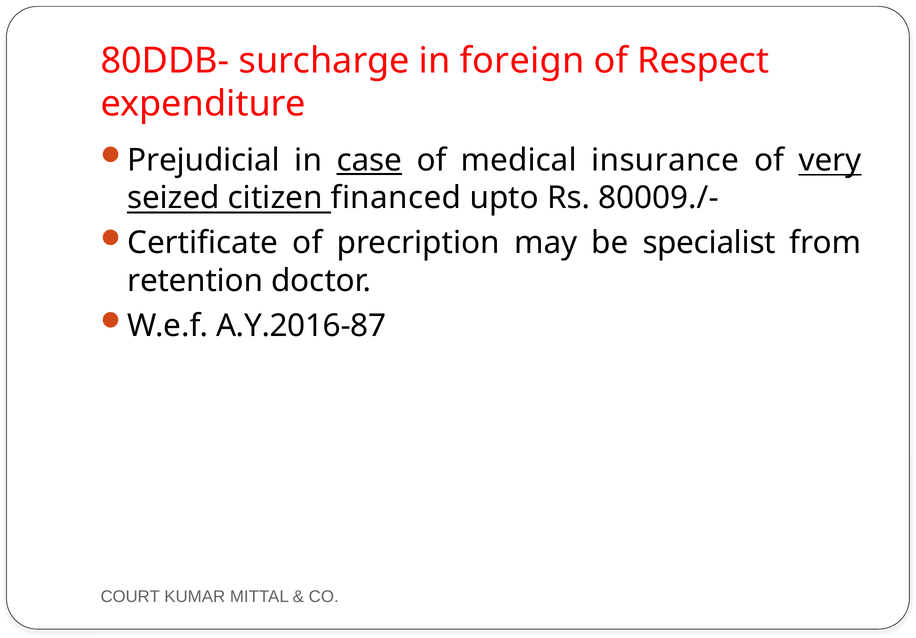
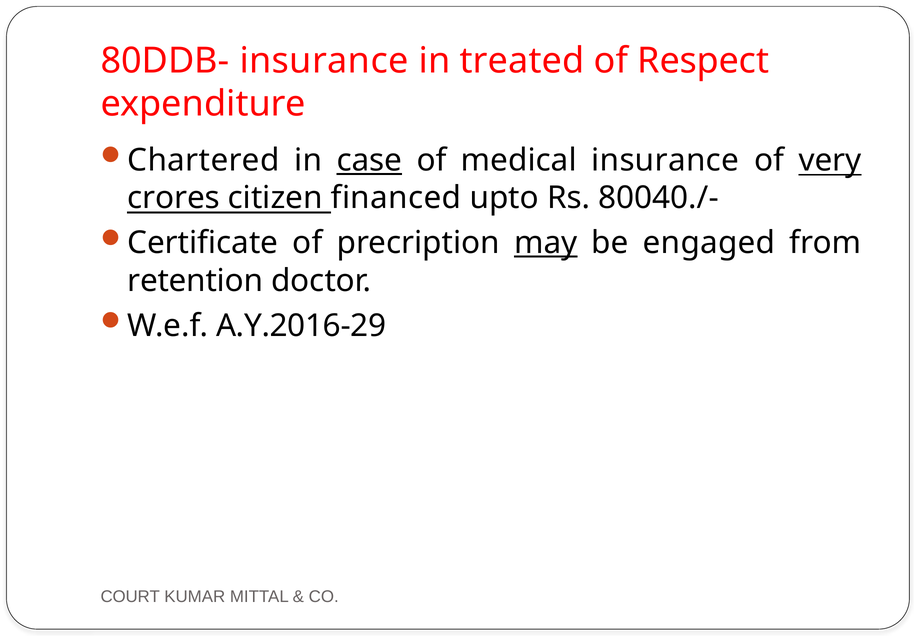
80DDB- surcharge: surcharge -> insurance (324, 61)
foreign: foreign -> treated (522, 61)
Prejudicial: Prejudicial -> Chartered (203, 160)
seized: seized -> crores (173, 198)
80009./-: 80009./- -> 80040./- (658, 198)
may underline: none -> present (546, 243)
specialist: specialist -> engaged (709, 243)
A.Y.2016-87: A.Y.2016-87 -> A.Y.2016-29 (301, 326)
